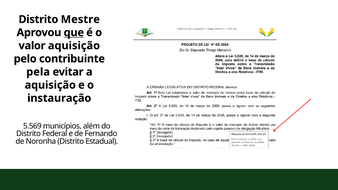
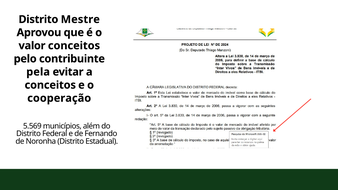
que underline: present -> none (74, 33)
valor aquisição: aquisição -> conceitos (74, 46)
aquisição: aquisição -> conceitos (50, 85)
instauração: instauração -> cooperação (59, 98)
